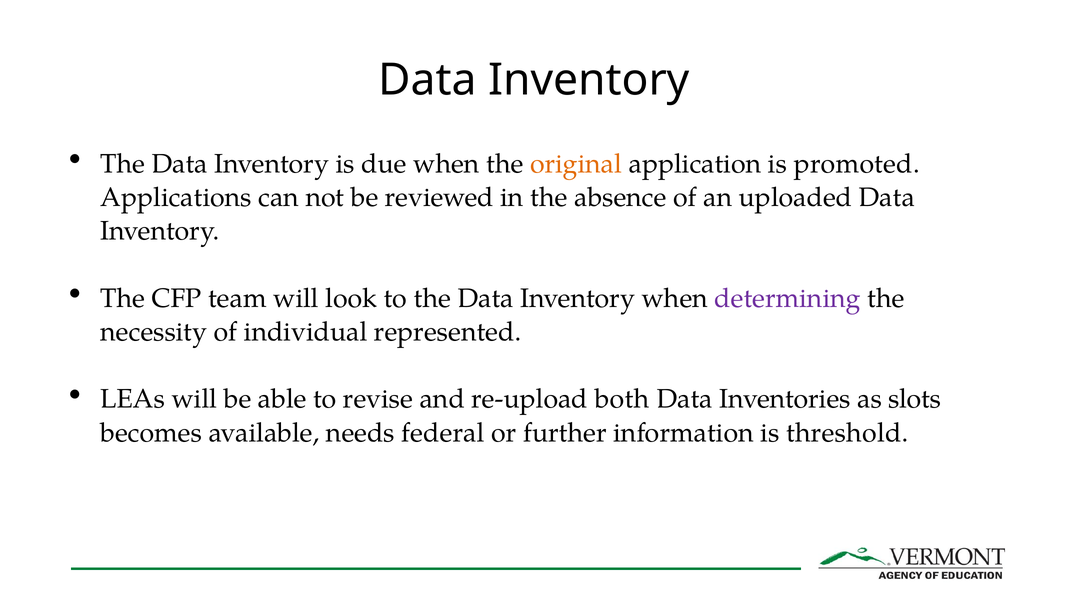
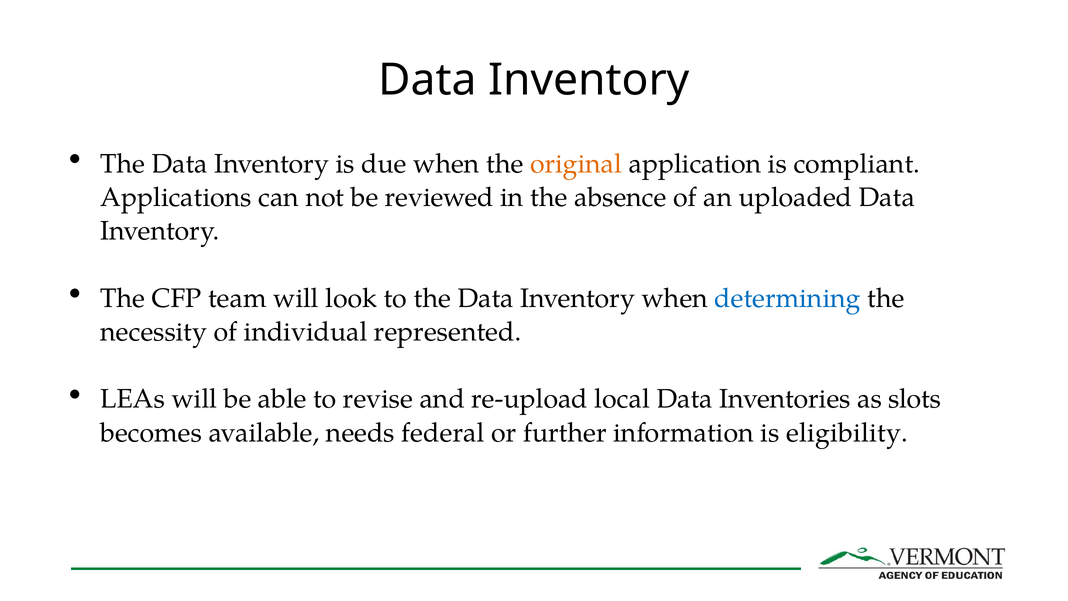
promoted: promoted -> compliant (857, 164)
determining colour: purple -> blue (788, 298)
both: both -> local (622, 399)
threshold: threshold -> eligibility (847, 433)
